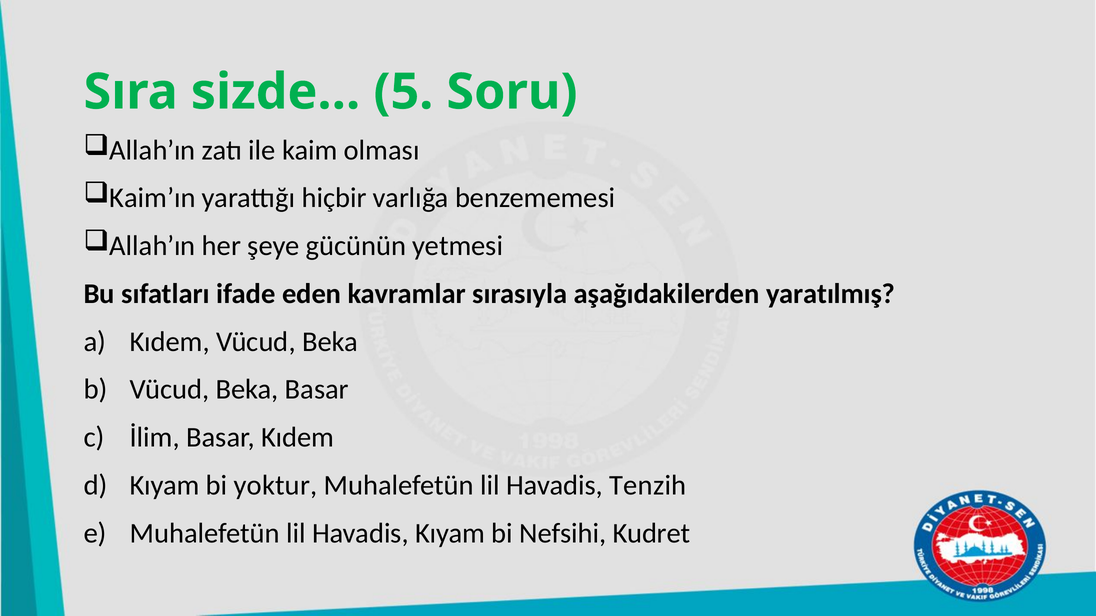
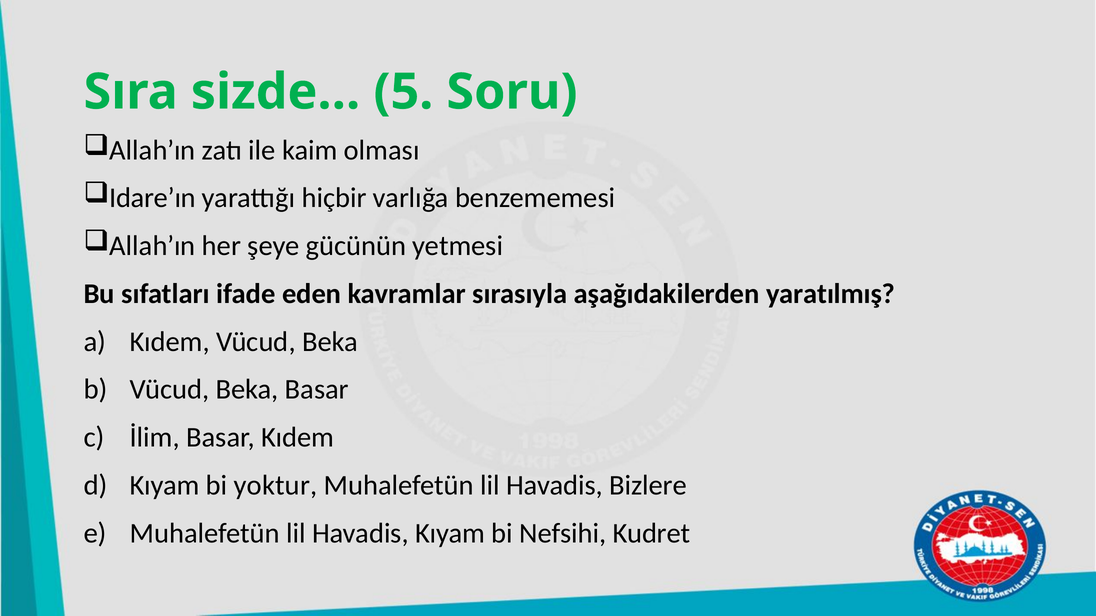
Kaim’ın: Kaim’ın -> Idare’ın (153, 198)
Tenzih: Tenzih -> Bizlere (648, 486)
